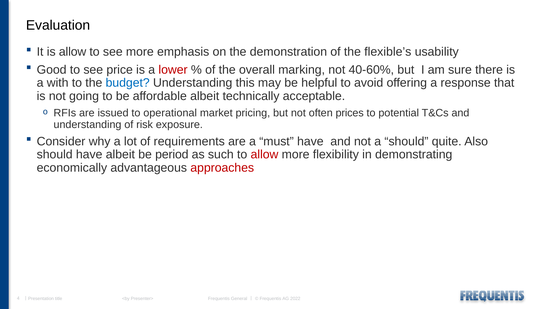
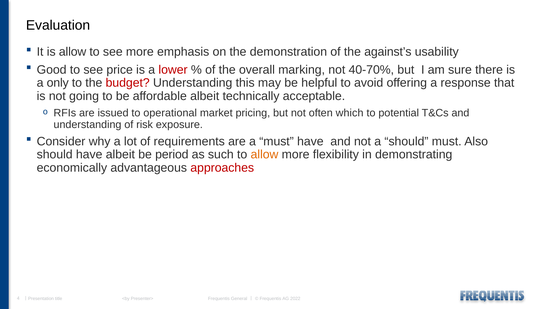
flexible’s: flexible’s -> against’s (388, 52)
40-60%: 40-60% -> 40-70% (371, 70)
with: with -> only (58, 83)
budget colour: blue -> red (128, 83)
prices: prices -> which (350, 113)
should quite: quite -> must (447, 142)
allow colour: red -> orange (264, 155)
